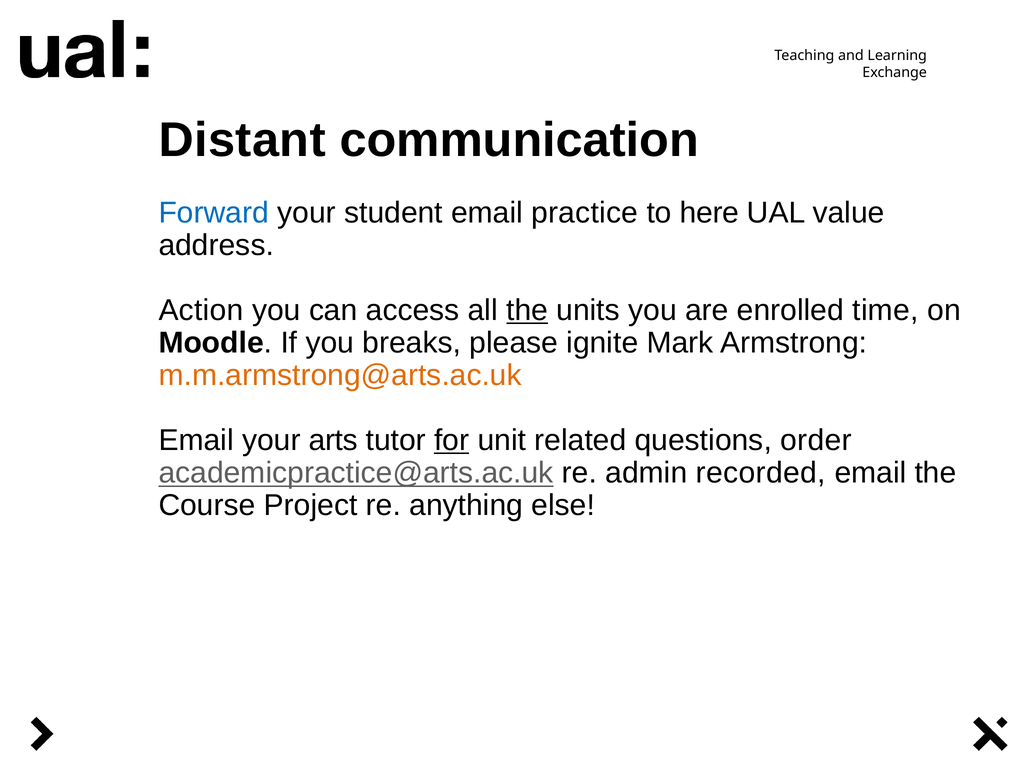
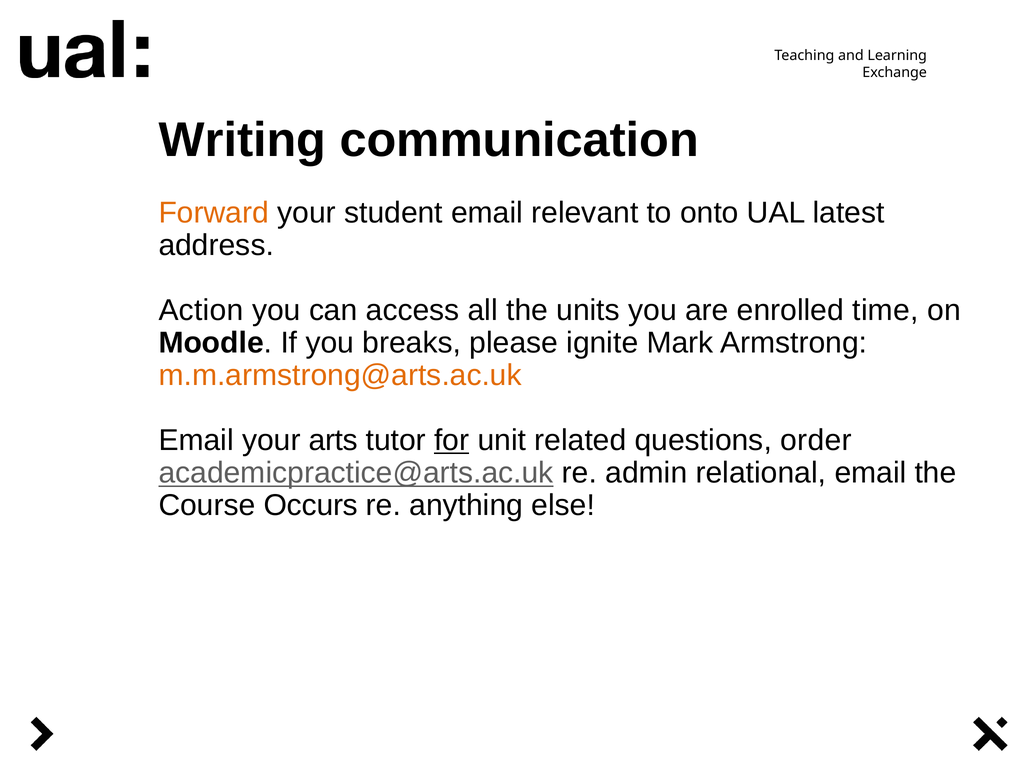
Distant: Distant -> Writing (242, 140)
Forward colour: blue -> orange (214, 213)
practice: practice -> relevant (585, 213)
here: here -> onto (709, 213)
value: value -> latest (849, 213)
the underline: present -> none (527, 310)
recorded: recorded -> relational (761, 473)
Project: Project -> Occurs (311, 505)
